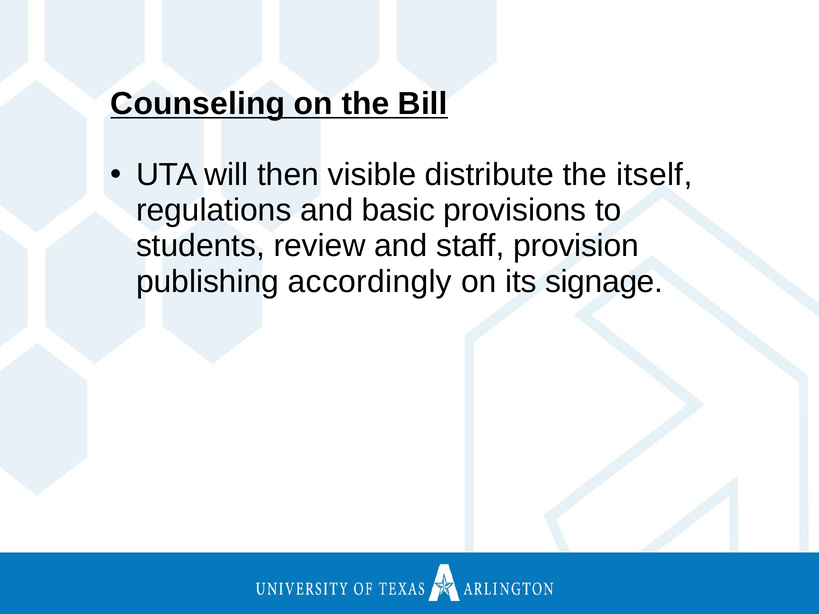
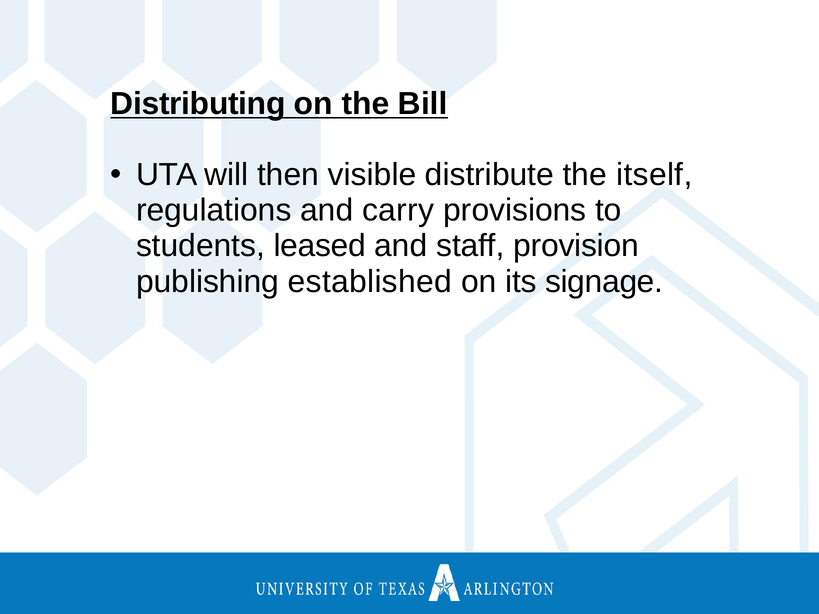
Counseling: Counseling -> Distributing (198, 104)
basic: basic -> carry (398, 211)
review: review -> leased (320, 246)
accordingly: accordingly -> established (370, 282)
